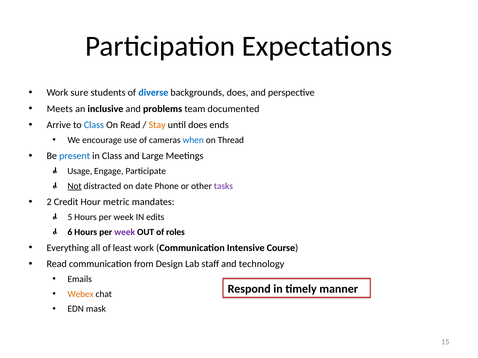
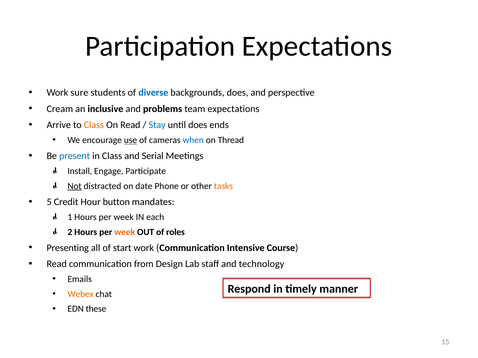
Meets: Meets -> Cream (60, 109)
team documented: documented -> expectations (233, 109)
Class colour: blue -> orange (94, 125)
Stay colour: orange -> blue (157, 125)
use underline: none -> present (131, 140)
Large: Large -> Serial (153, 156)
Usage: Usage -> Install (80, 171)
tasks colour: purple -> orange (223, 186)
2: 2 -> 5 (49, 202)
metric: metric -> button (116, 202)
5: 5 -> 1 (70, 217)
edits: edits -> each (155, 217)
6: 6 -> 2 (70, 232)
week colour: purple -> orange (125, 232)
Everything: Everything -> Presenting (68, 248)
least: least -> start (122, 248)
mask: mask -> these (96, 309)
